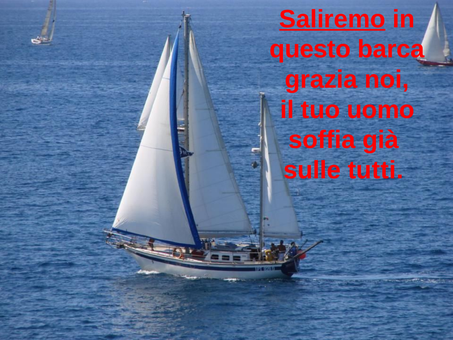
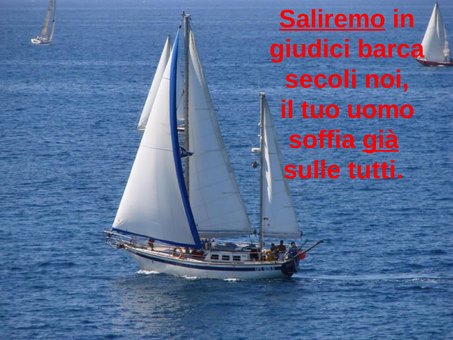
questo: questo -> giudici (310, 49)
grazia: grazia -> secoli (321, 79)
già underline: none -> present (381, 140)
